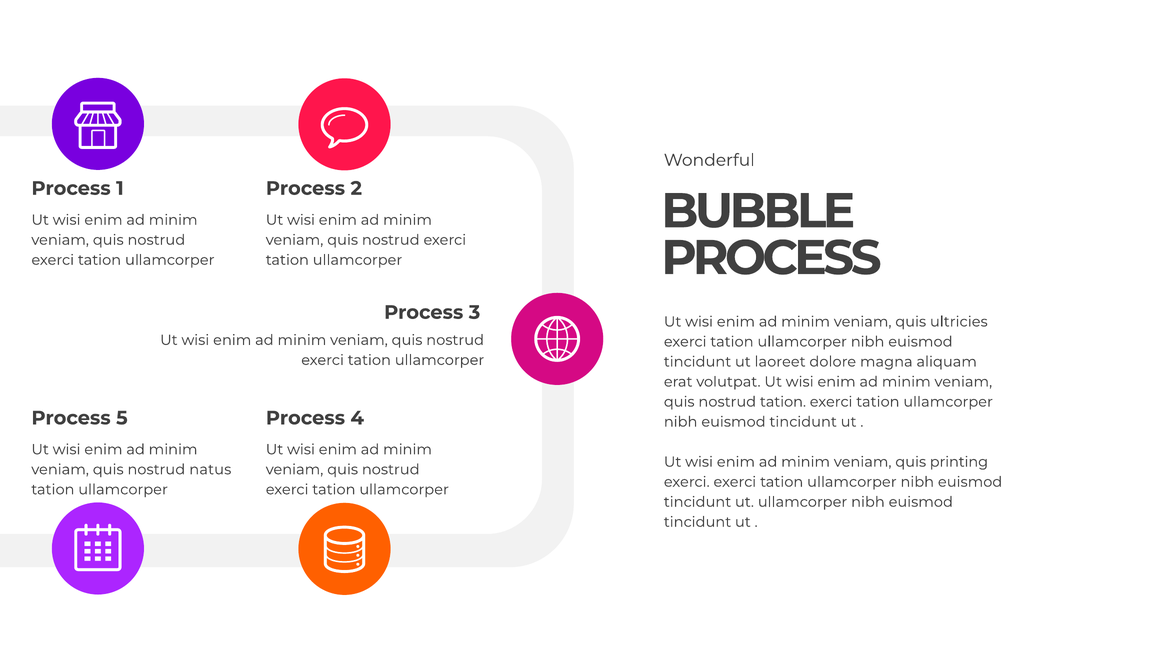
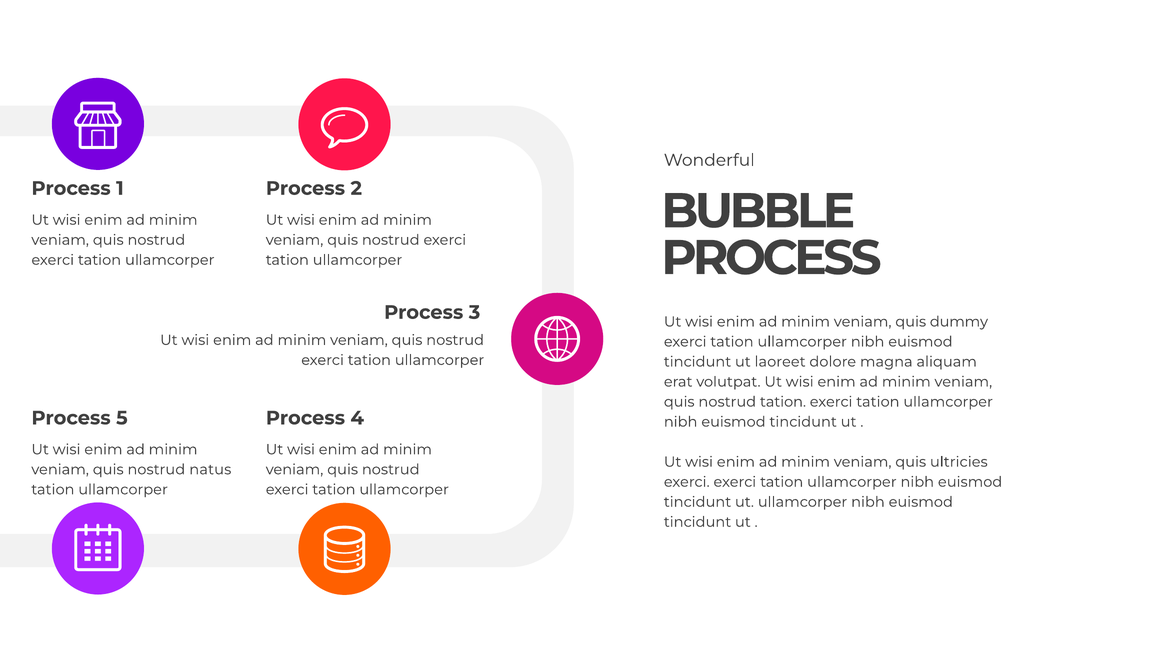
ultricies: ultricies -> dummy (959, 322)
printing: printing -> ultricies (959, 462)
